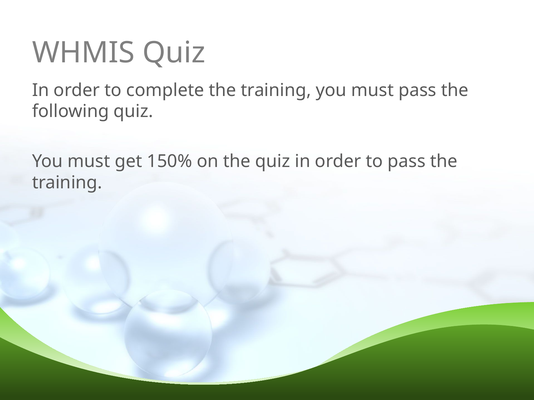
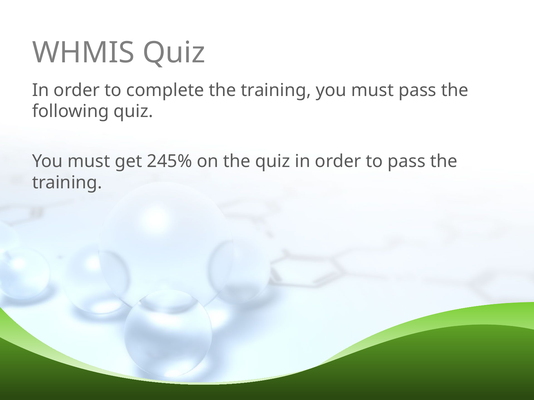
150%: 150% -> 245% (169, 161)
